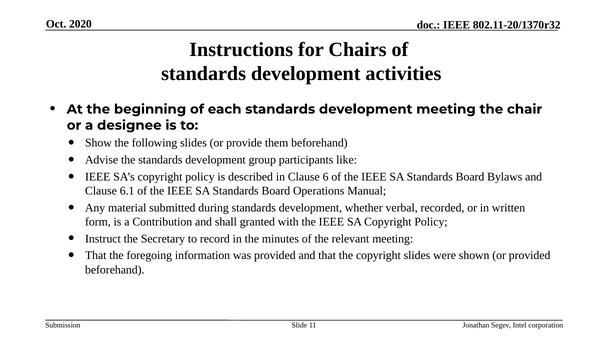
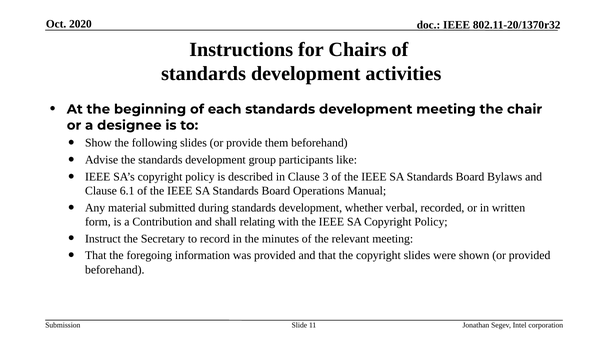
6: 6 -> 3 (326, 177)
granted: granted -> relating (257, 222)
